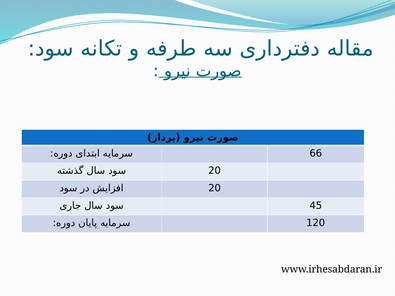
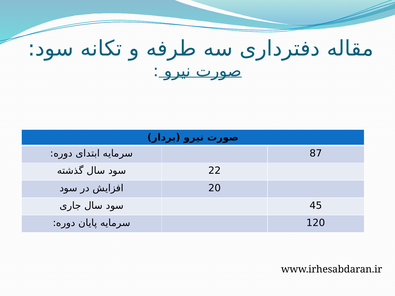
66: 66 -> 87 (316, 153)
20: 20 -> 22 (215, 171)
